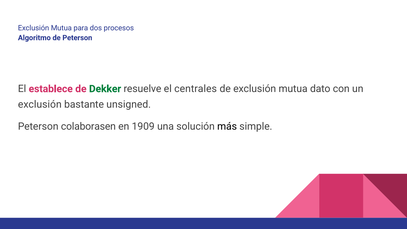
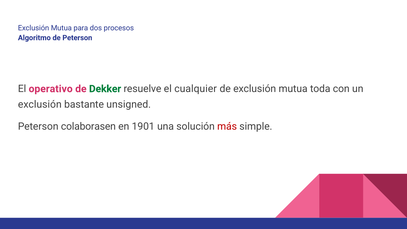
establece: establece -> operativo (51, 89)
centrales: centrales -> cualquier (196, 89)
dato: dato -> toda (320, 89)
1909: 1909 -> 1901 (143, 127)
más colour: black -> red (227, 127)
